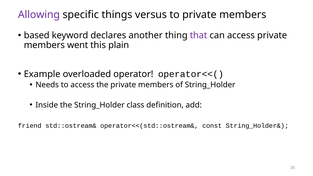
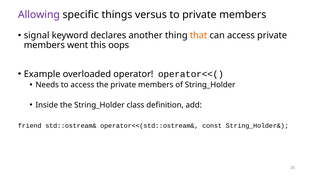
based: based -> signal (37, 35)
that colour: purple -> orange (199, 35)
plain: plain -> oops (119, 45)
